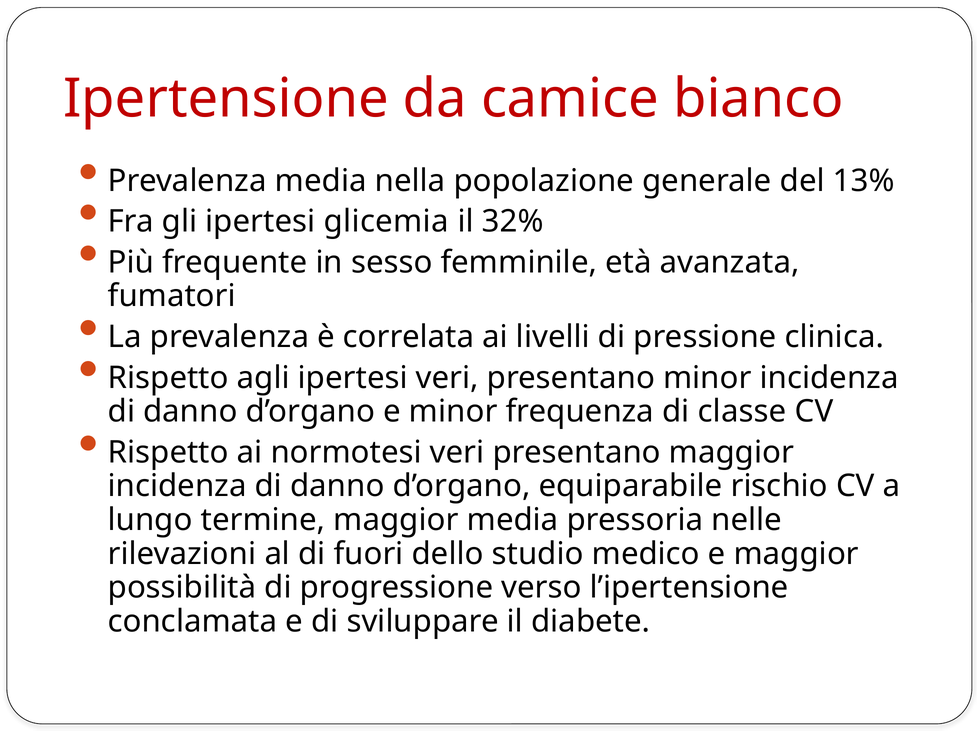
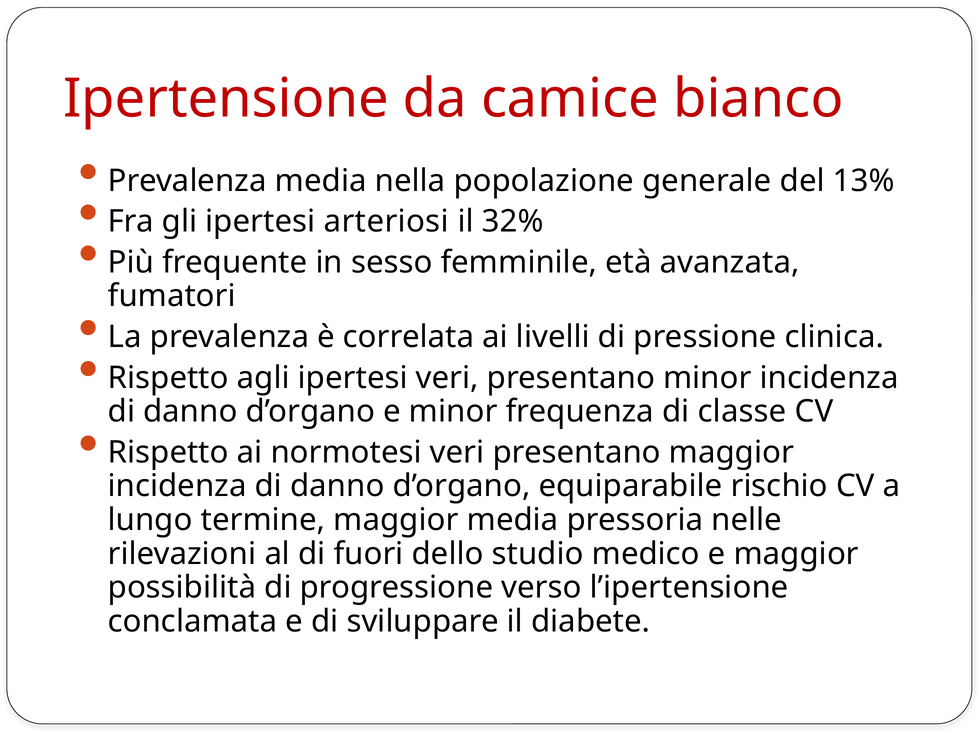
glicemia: glicemia -> arteriosi (386, 222)
